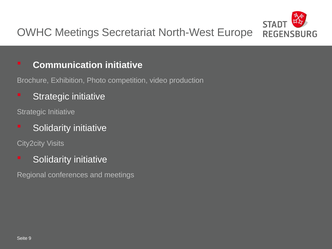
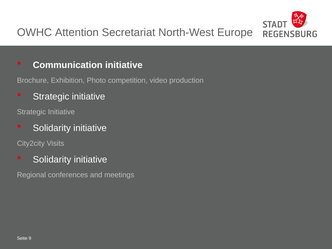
OWHC Meetings: Meetings -> Attention (77, 32)
